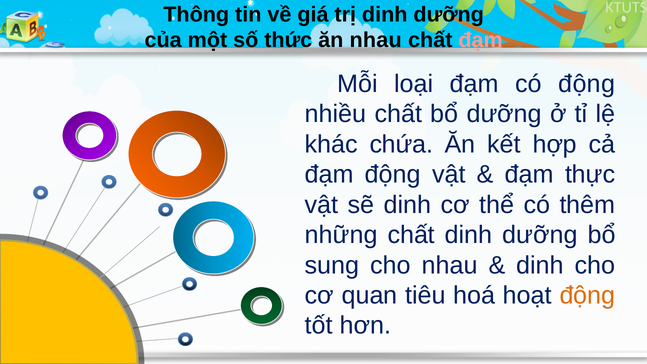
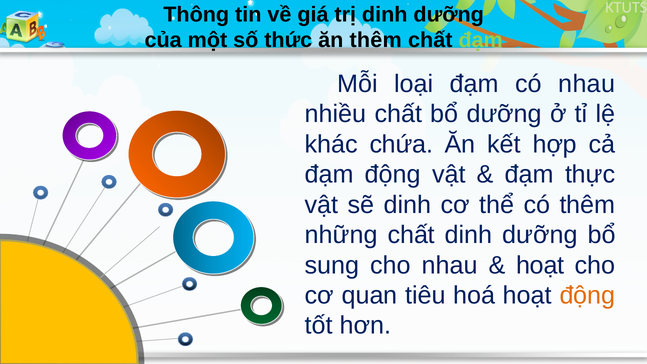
ăn nhau: nhau -> thêm (376, 40)
đạm colour: pink -> light green (481, 40)
có động: động -> nhau (587, 84)
dinh: dinh -> hoạt (540, 265)
